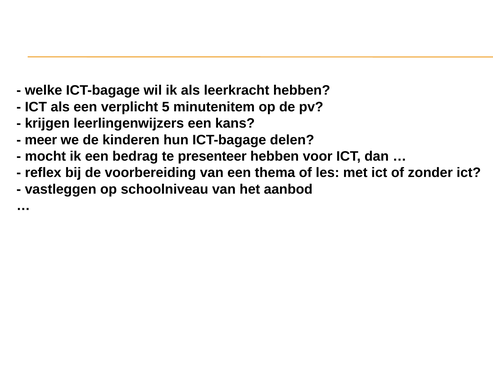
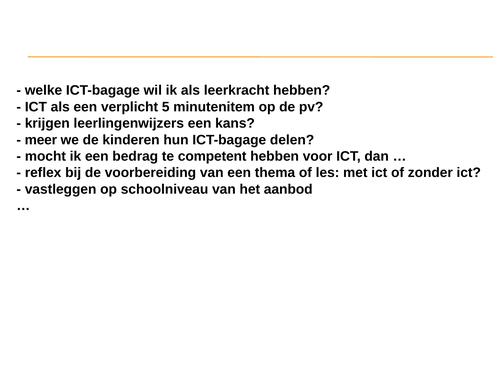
presenteer: presenteer -> competent (212, 156)
